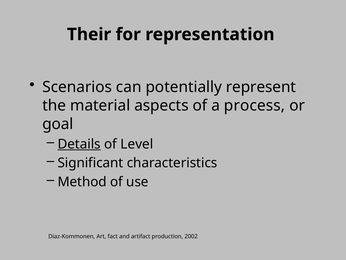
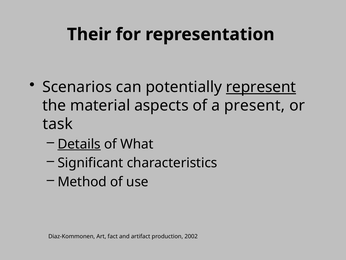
represent underline: none -> present (261, 87)
process: process -> present (254, 105)
goal: goal -> task (58, 124)
Level: Level -> What (137, 144)
